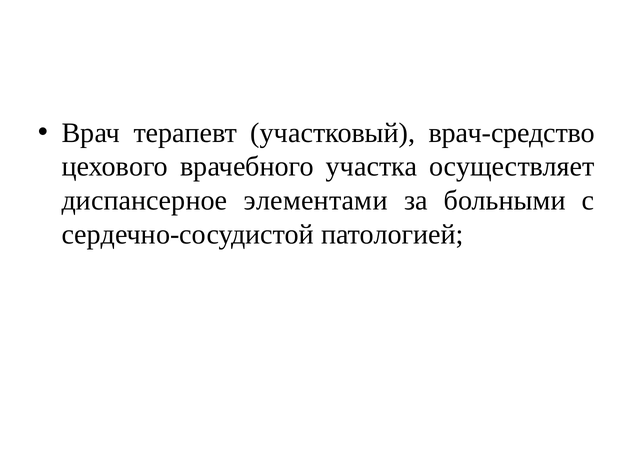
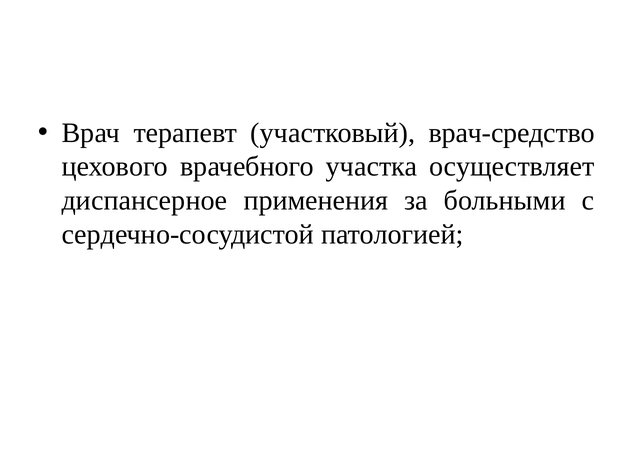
элементами: элементами -> применения (316, 200)
